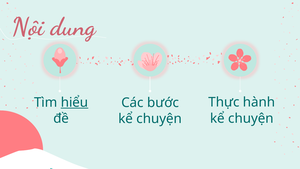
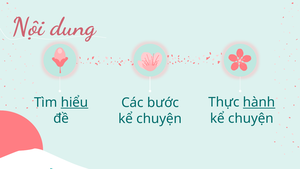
hành underline: none -> present (259, 102)
